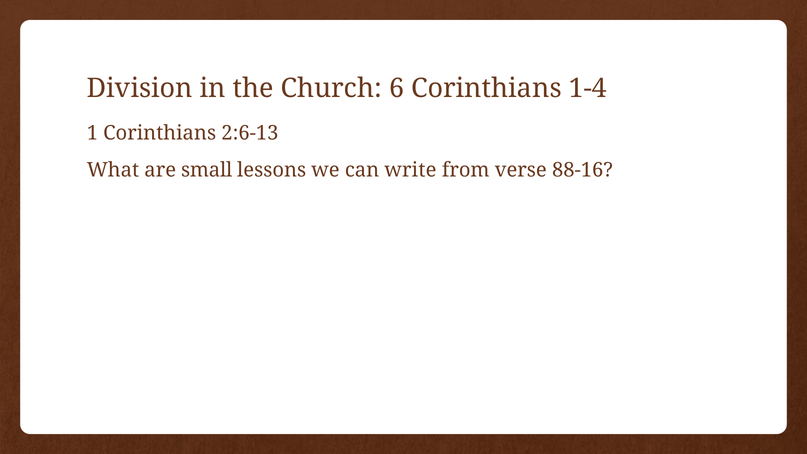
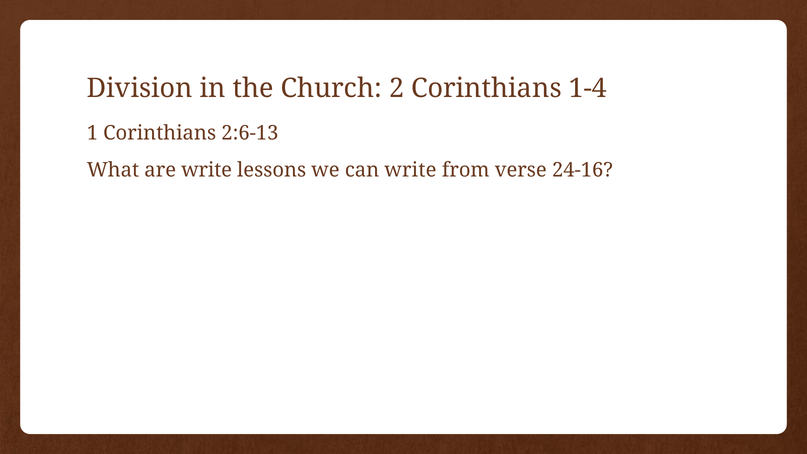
6: 6 -> 2 (397, 89)
are small: small -> write (207, 170)
88-16: 88-16 -> 24-16 (582, 170)
